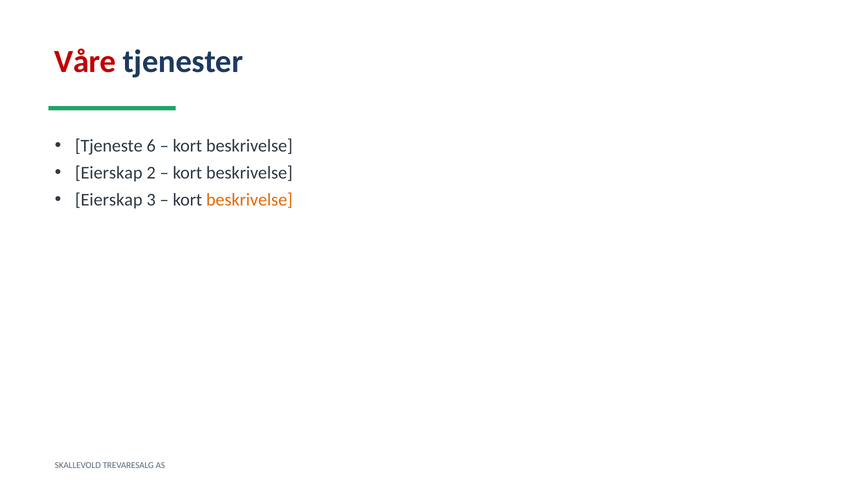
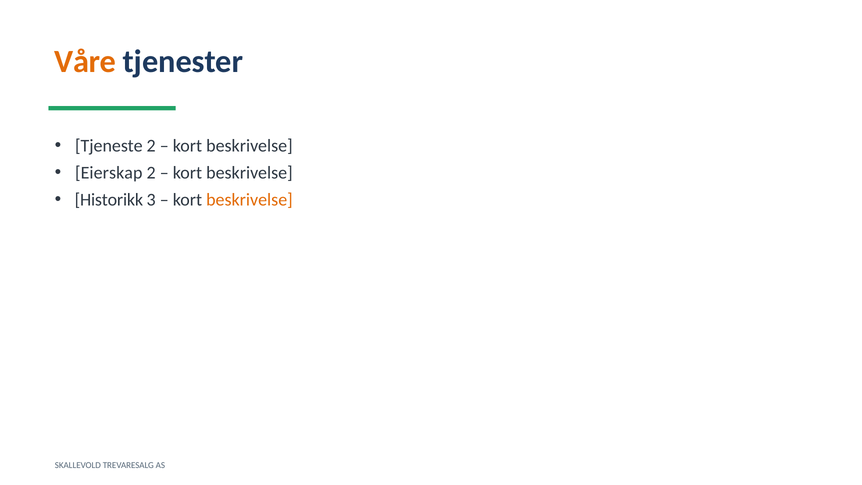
Våre colour: red -> orange (85, 62)
Tjeneste 6: 6 -> 2 (151, 146)
Eierskap: Eierskap -> Historikk (109, 200)
